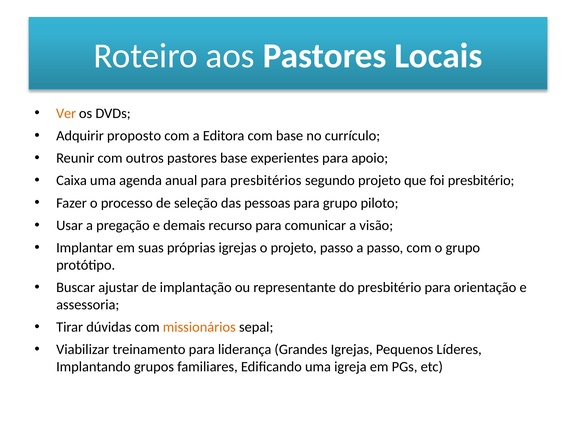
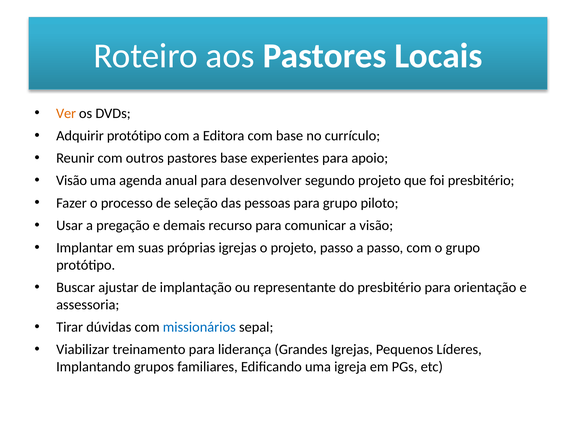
Adquirir proposto: proposto -> protótipo (134, 136)
Caixa: Caixa -> Visão (72, 181)
presbitérios: presbitérios -> desenvolver (266, 181)
missionários colour: orange -> blue (199, 327)
